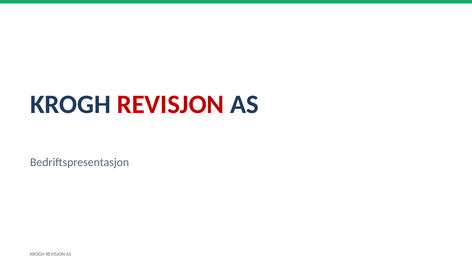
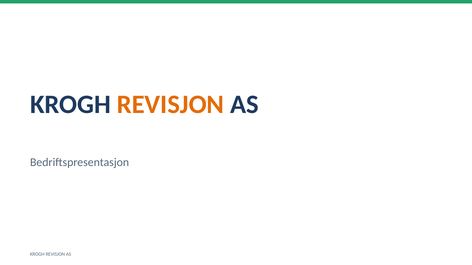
REVISJON colour: red -> orange (170, 105)
